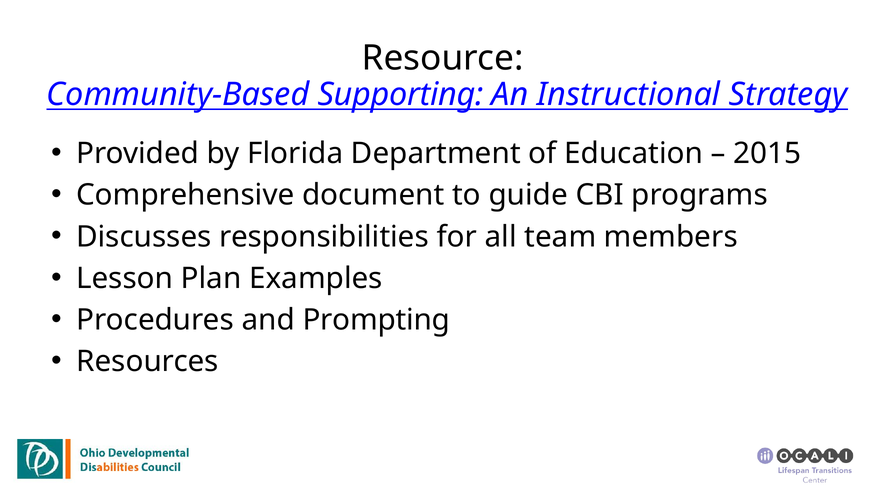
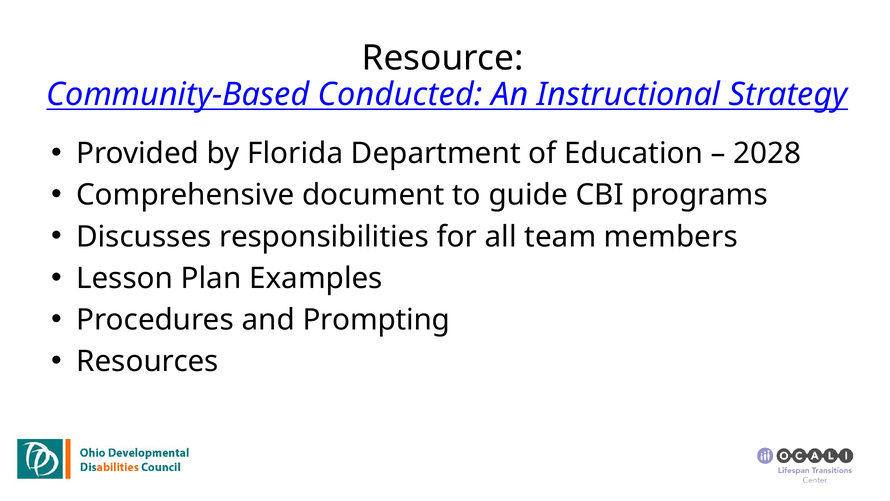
Supporting: Supporting -> Conducted (400, 94)
2015: 2015 -> 2028 (767, 153)
